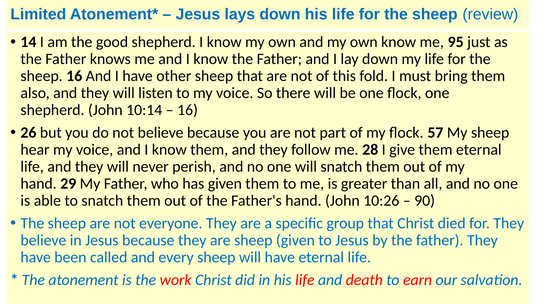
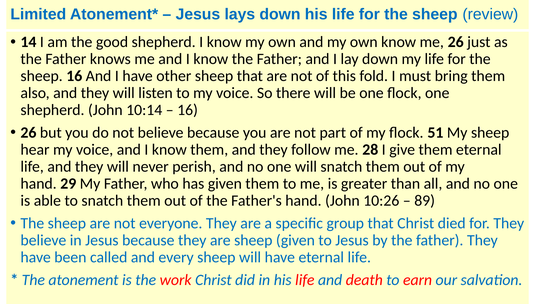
me 95: 95 -> 26 (456, 42)
57: 57 -> 51 (435, 133)
90: 90 -> 89 (425, 201)
